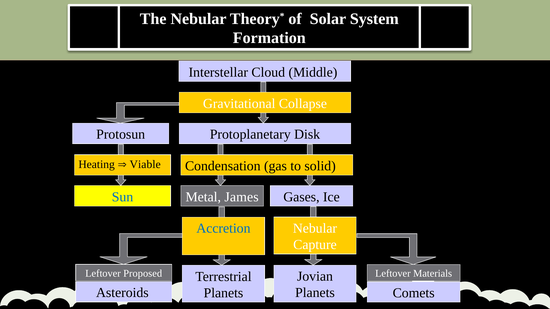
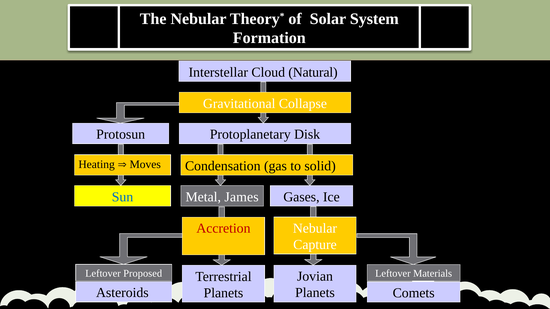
Middle: Middle -> Natural (313, 72)
Viable: Viable -> Moves (145, 165)
Accretion colour: blue -> red (223, 229)
